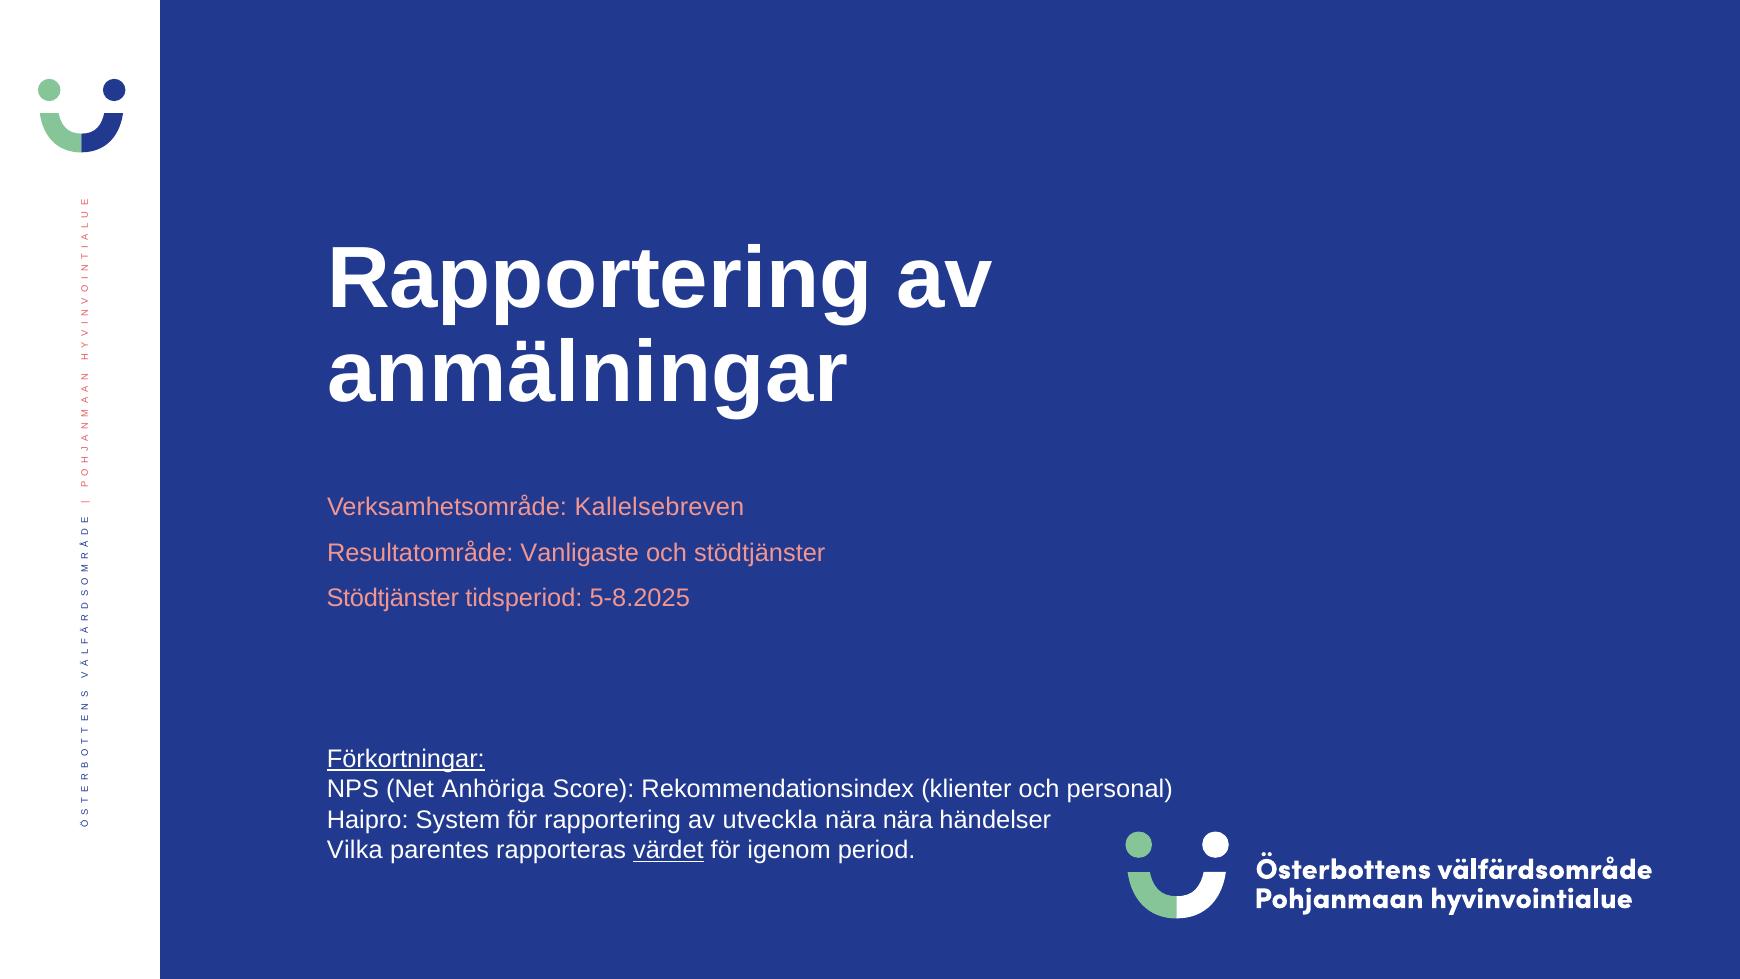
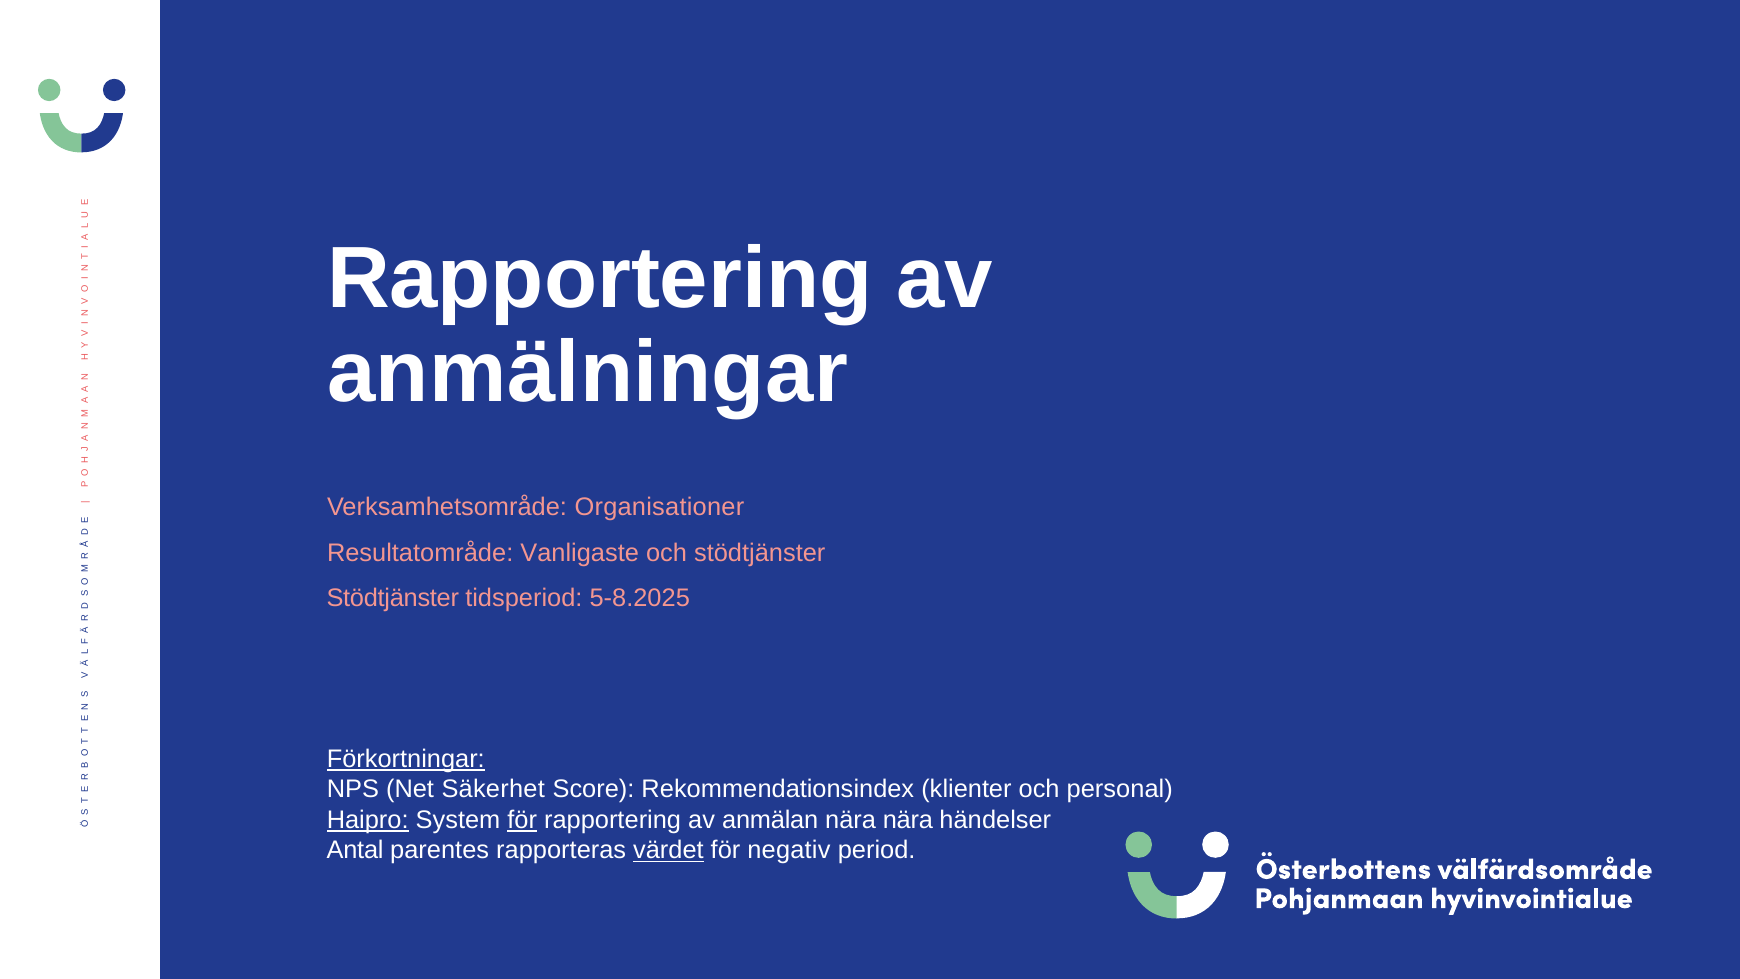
Kallelsebreven: Kallelsebreven -> Organisationer (659, 507)
Anhöriga: Anhöriga -> Säkerhet (493, 789)
Haipro underline: none -> present (368, 820)
för underline: none -> present (522, 820)
utveckla: utveckla -> anmälan (770, 820)
Vilka: Vilka -> Antal (355, 850)
igenom: igenom -> negativ (789, 850)
